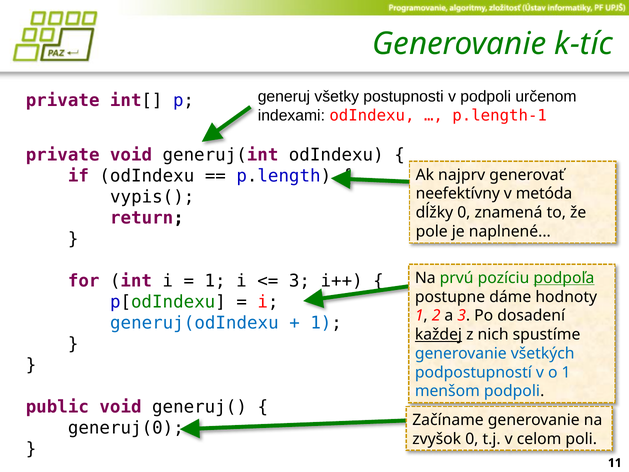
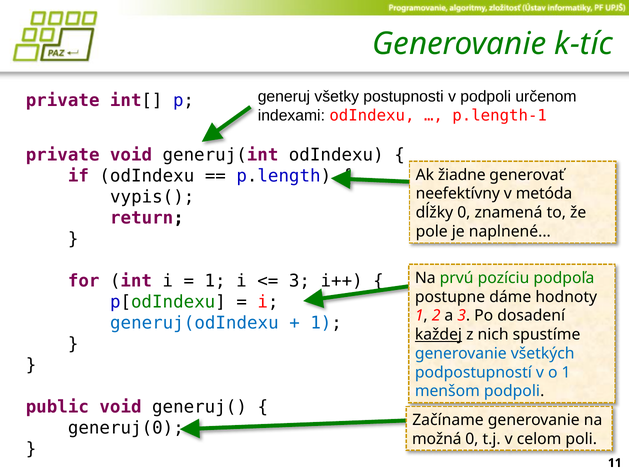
najprv: najprv -> žiadne (462, 175)
podpoľa underline: present -> none (564, 278)
zvyšok: zvyšok -> možná (437, 439)
